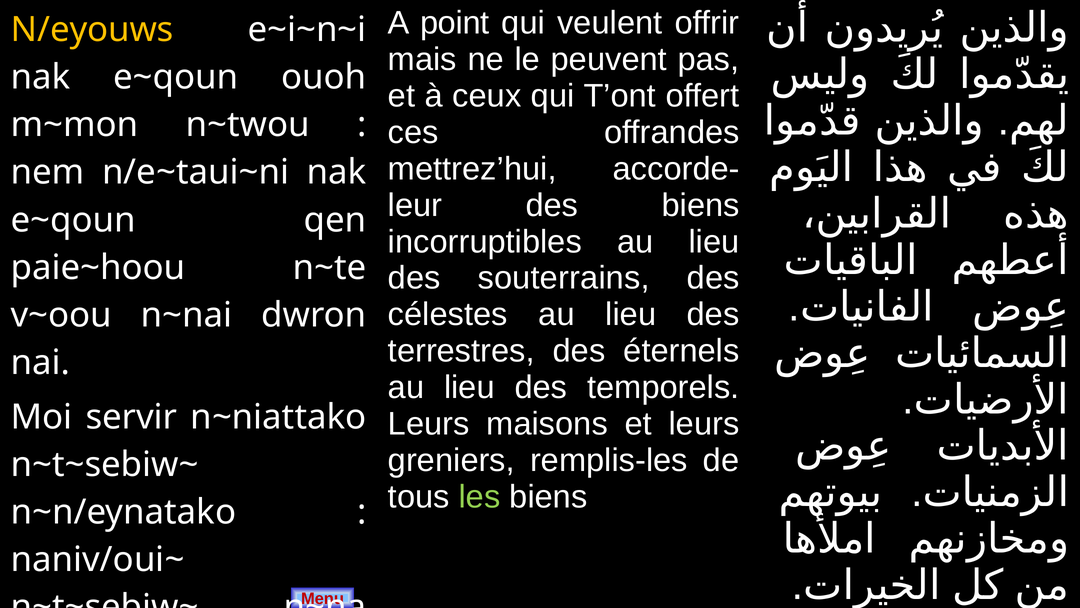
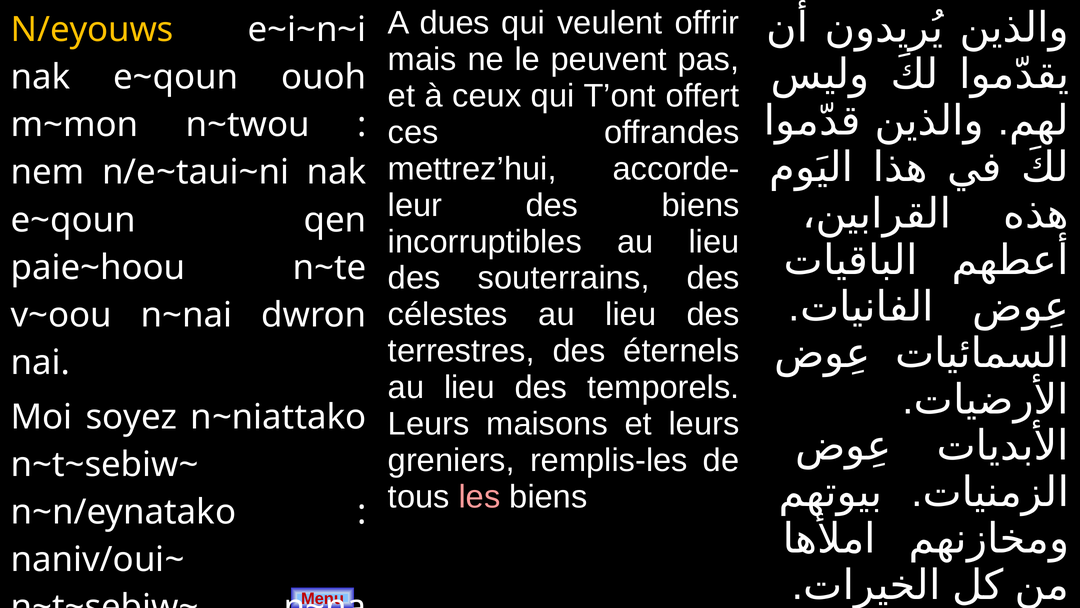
point: point -> dues (455, 23)
servir: servir -> soyez (131, 417)
les colour: light green -> pink (479, 497)
